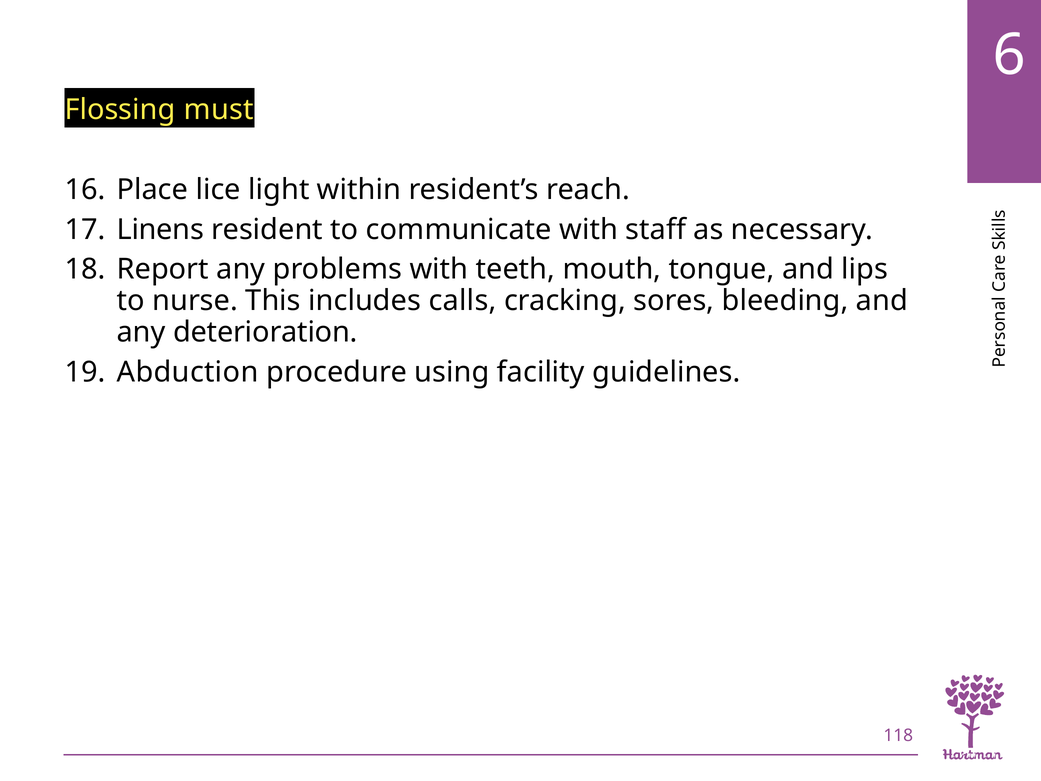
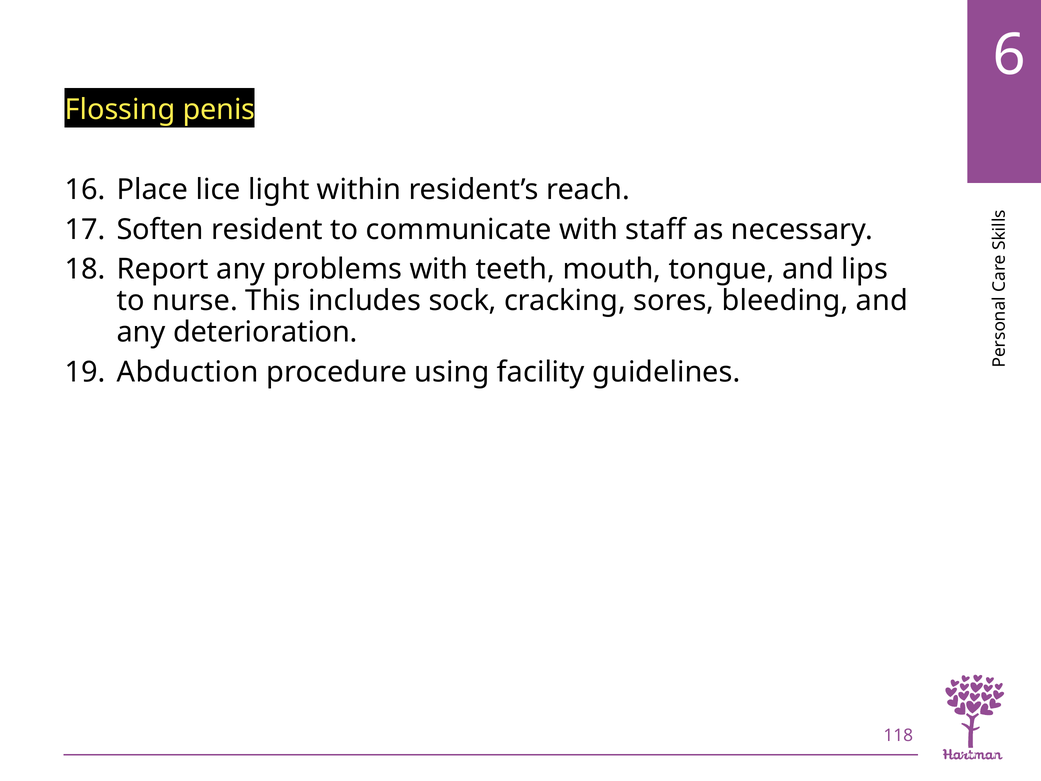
must: must -> penis (219, 110)
Linens: Linens -> Soften (160, 229)
calls: calls -> sock (463, 301)
